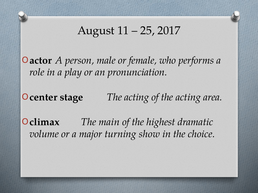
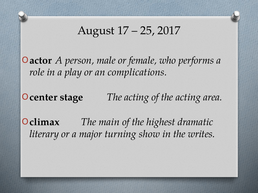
11: 11 -> 17 (123, 31)
pronunciation: pronunciation -> complications (137, 72)
volume: volume -> literary (44, 134)
choice: choice -> writes (201, 134)
